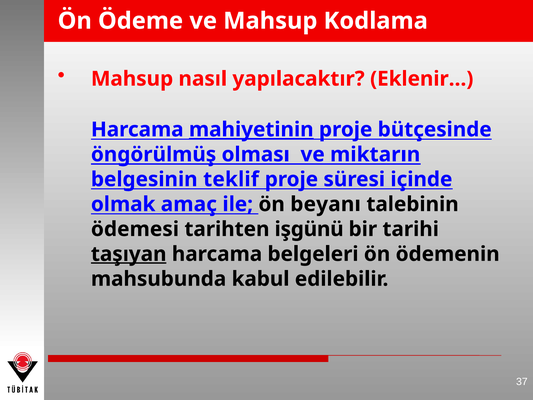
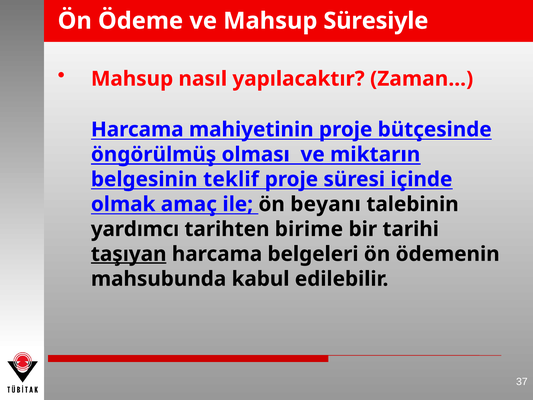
Kodlama: Kodlama -> Süresiyle (376, 21)
Eklenir…: Eklenir… -> Zaman… (422, 79)
mahiyetinin underline: present -> none (251, 129)
ödemesi: ödemesi -> yardımcı (135, 229)
işgünü: işgünü -> birime (309, 229)
